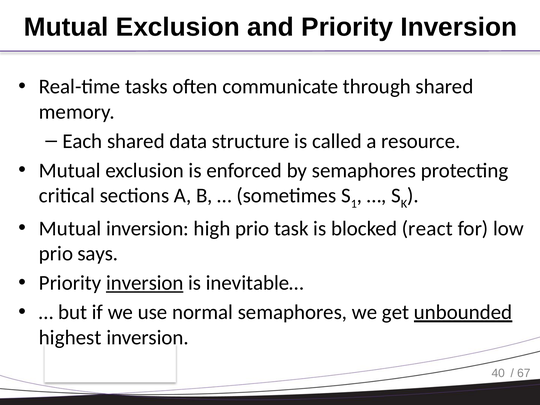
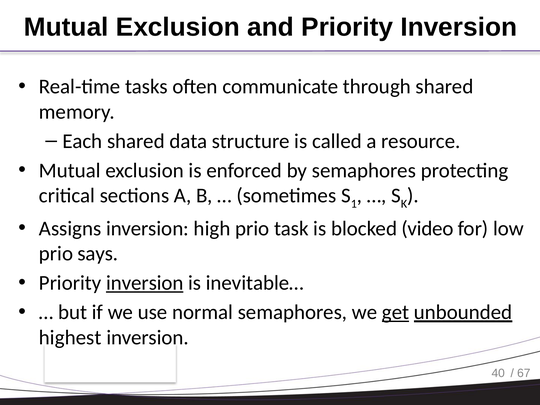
Mutual: Mutual -> Assigns (70, 229)
react: react -> video (427, 229)
get underline: none -> present (395, 312)
